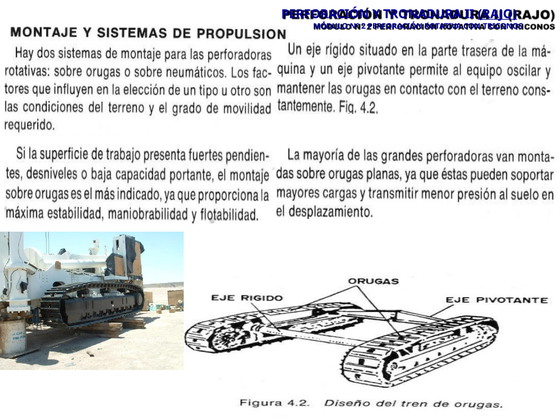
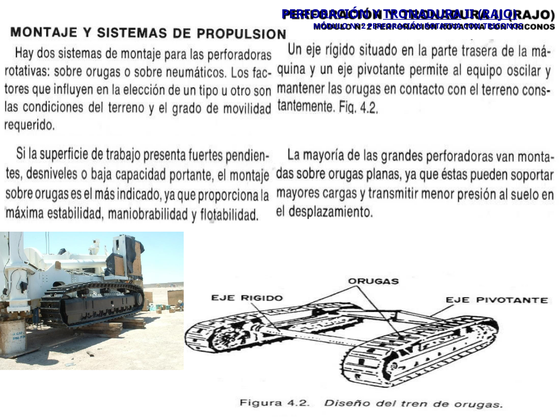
TRONADURA underline: none -> present (422, 14)
